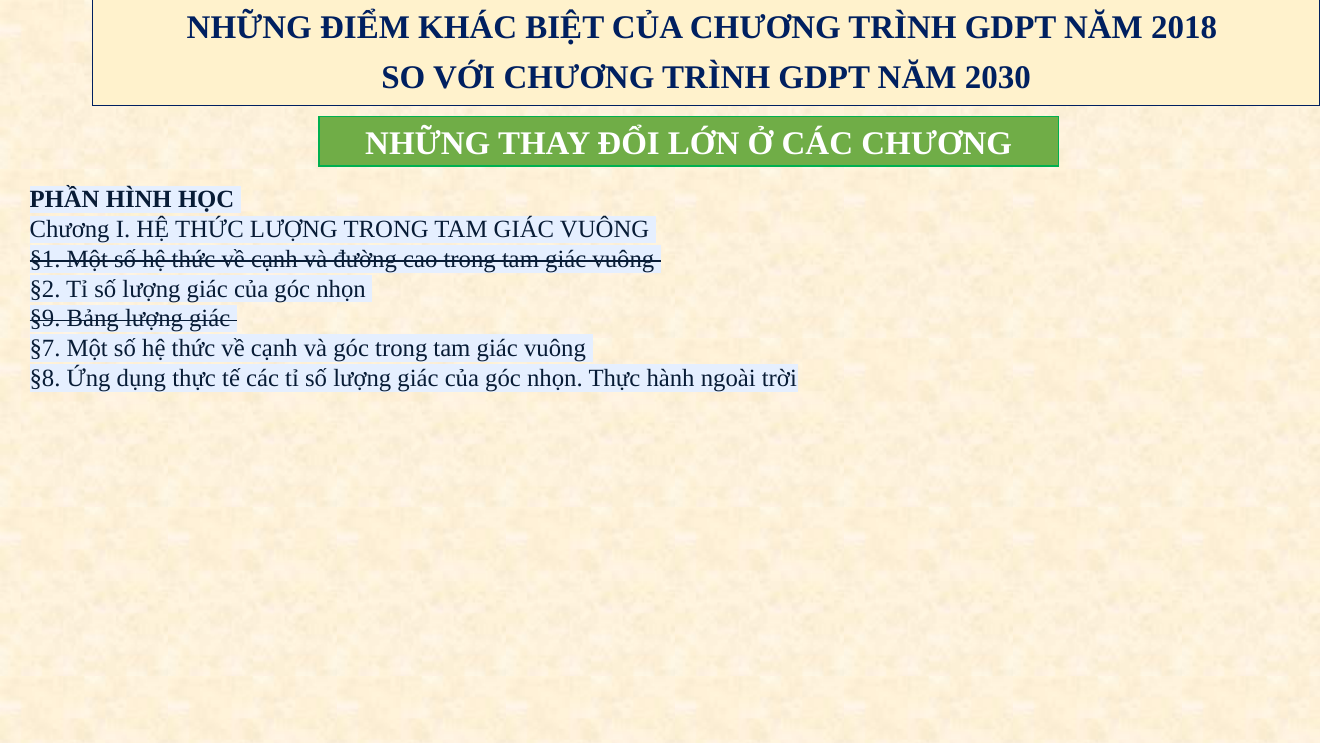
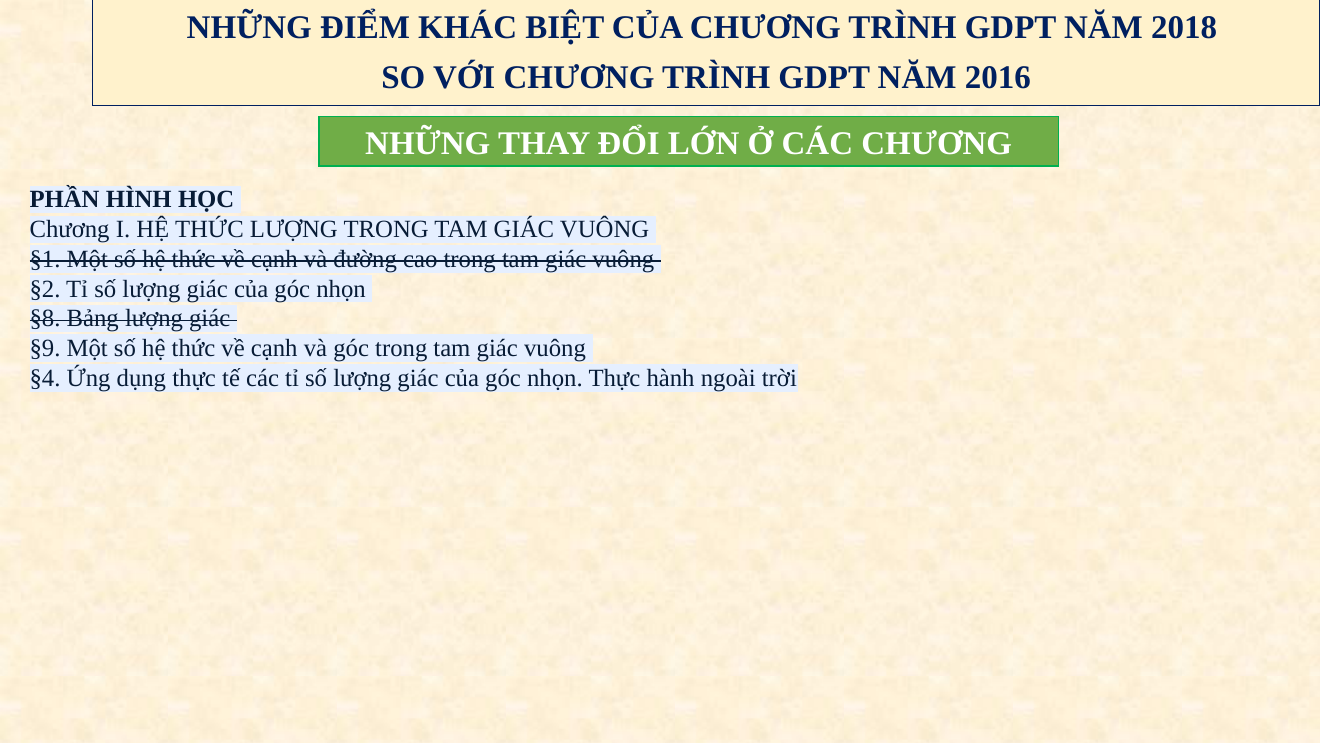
2030: 2030 -> 2016 (998, 77)
§9: §9 -> §8 (45, 318)
§7: §7 -> §9 (45, 348)
§8: §8 -> §4 (45, 378)
